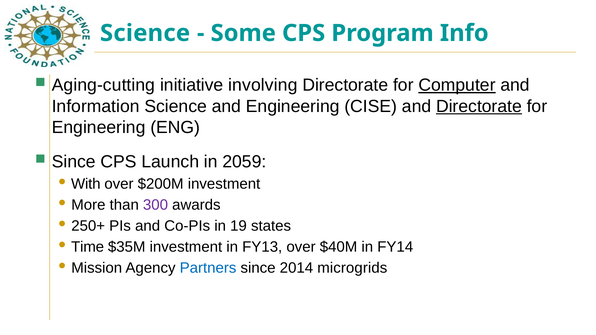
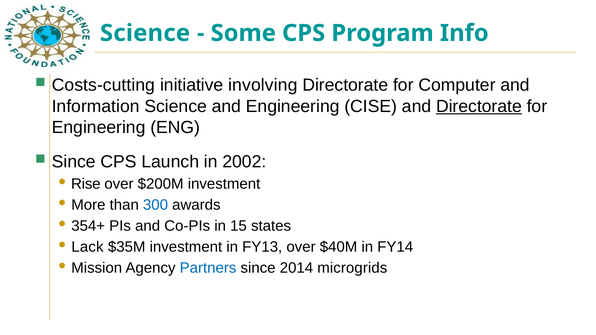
Aging-cutting: Aging-cutting -> Costs-cutting (103, 85)
Computer underline: present -> none (457, 85)
2059: 2059 -> 2002 (244, 162)
With: With -> Rise (86, 184)
300 colour: purple -> blue (155, 205)
250+: 250+ -> 354+ (88, 226)
19: 19 -> 15 (238, 226)
Time: Time -> Lack (87, 247)
